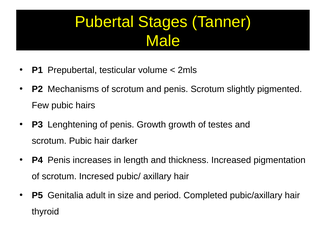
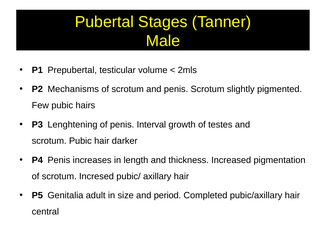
penis Growth: Growth -> Interval (151, 125)
thyroid: thyroid -> central (45, 212)
